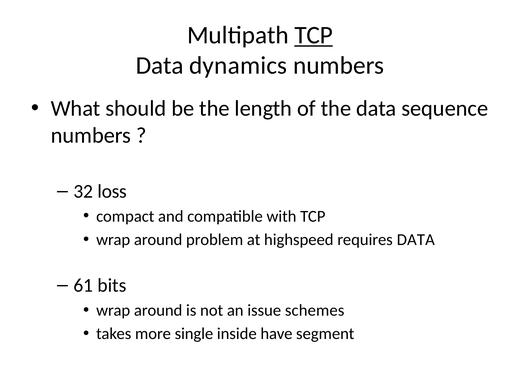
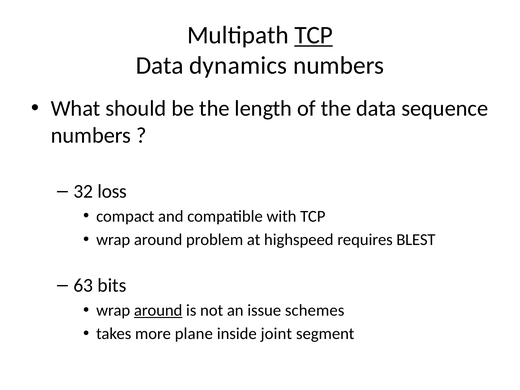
requires DATA: DATA -> BLEST (416, 240)
61: 61 -> 63 (83, 286)
around underline: none -> present (158, 310)
single: single -> plane (194, 334)
have: have -> joint (276, 334)
